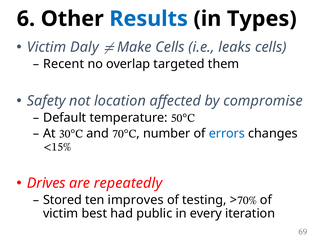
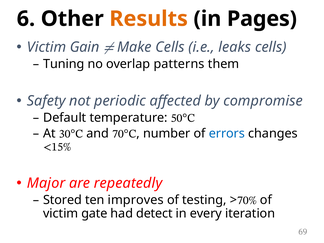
Results colour: blue -> orange (149, 19)
Types: Types -> Pages (262, 19)
Daly: Daly -> Gain (85, 47)
Recent: Recent -> Tuning (64, 64)
targeted: targeted -> patterns (179, 64)
location: location -> periodic (120, 101)
Drives: Drives -> Major (46, 183)
best: best -> gate (94, 213)
public: public -> detect (154, 213)
